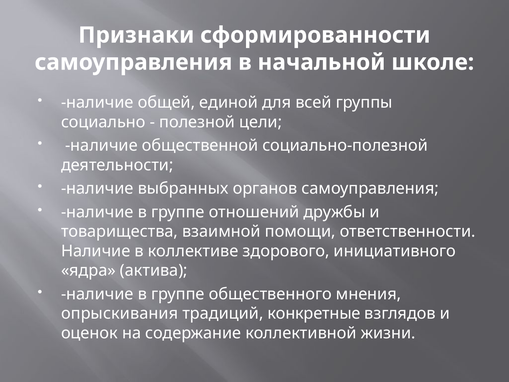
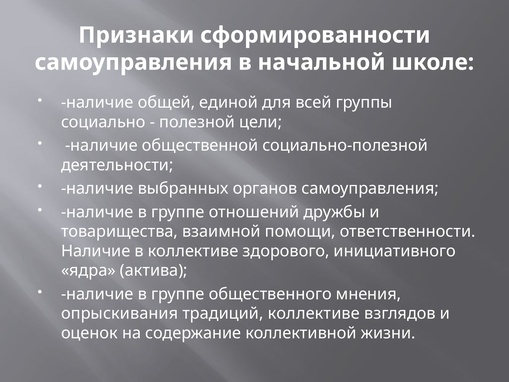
традиций конкретные: конкретные -> коллективе (314, 313)
